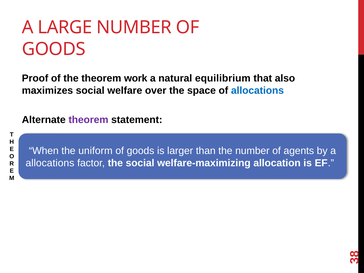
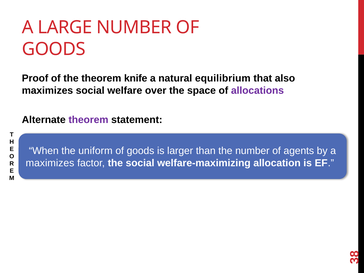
work: work -> knife (136, 78)
allocations colour: blue -> purple (257, 90)
allocations: allocations -> maximizes (50, 163)
